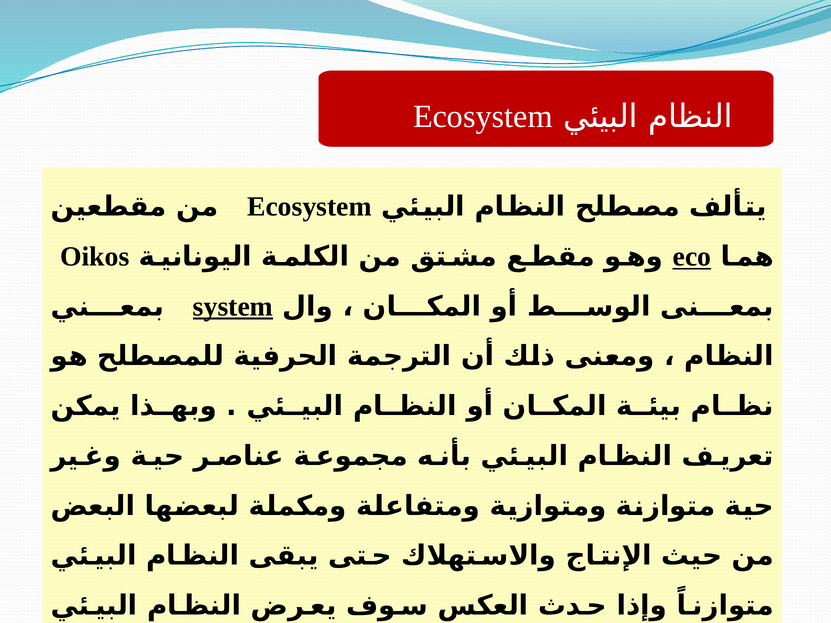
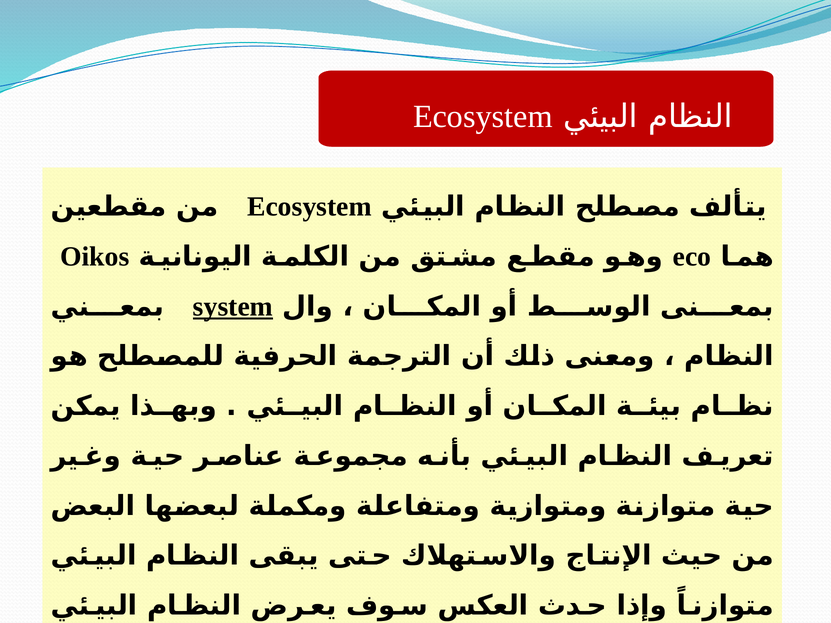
eco underline: present -> none (692, 257)
